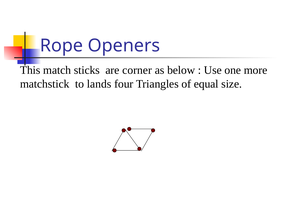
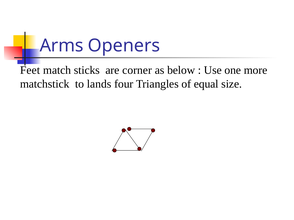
Rope: Rope -> Arms (62, 46)
This: This -> Feet (30, 70)
